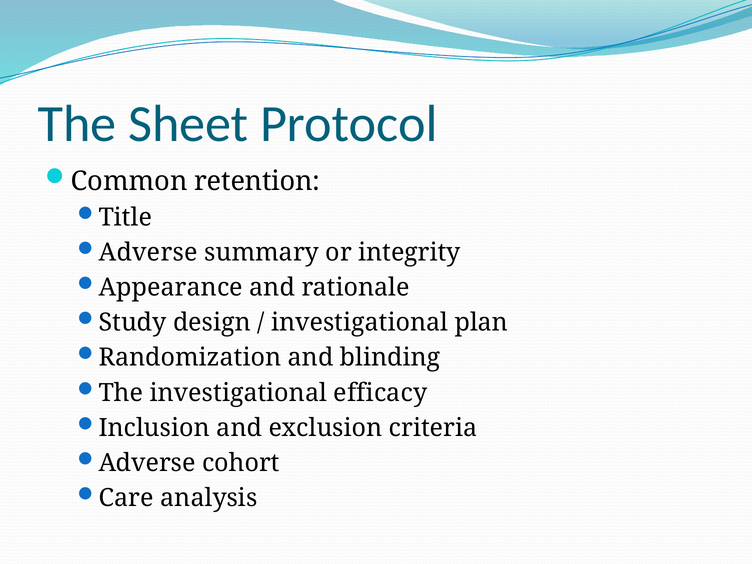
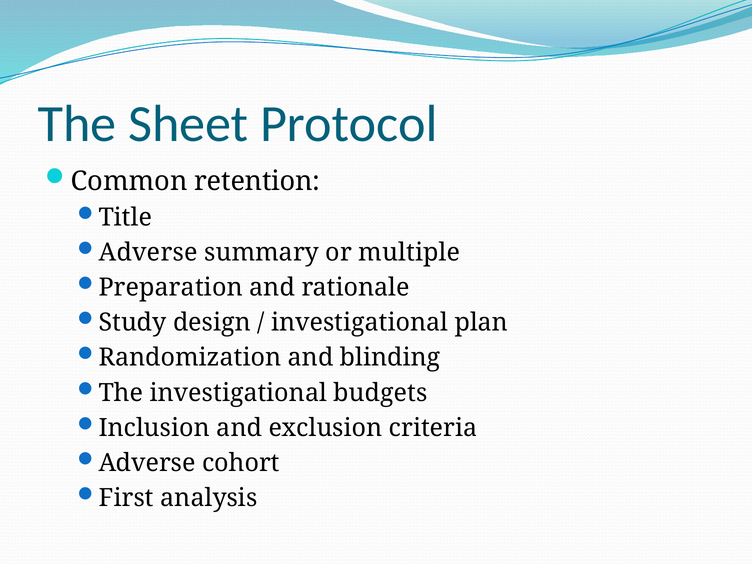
integrity: integrity -> multiple (409, 252)
Appearance: Appearance -> Preparation (171, 287)
efficacy: efficacy -> budgets (380, 393)
Care: Care -> First (126, 498)
